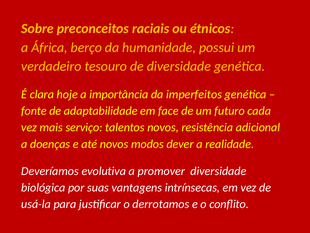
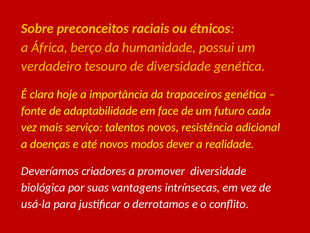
imperfeitos: imperfeitos -> trapaceiros (194, 94)
evolutiva: evolutiva -> criadores (104, 171)
